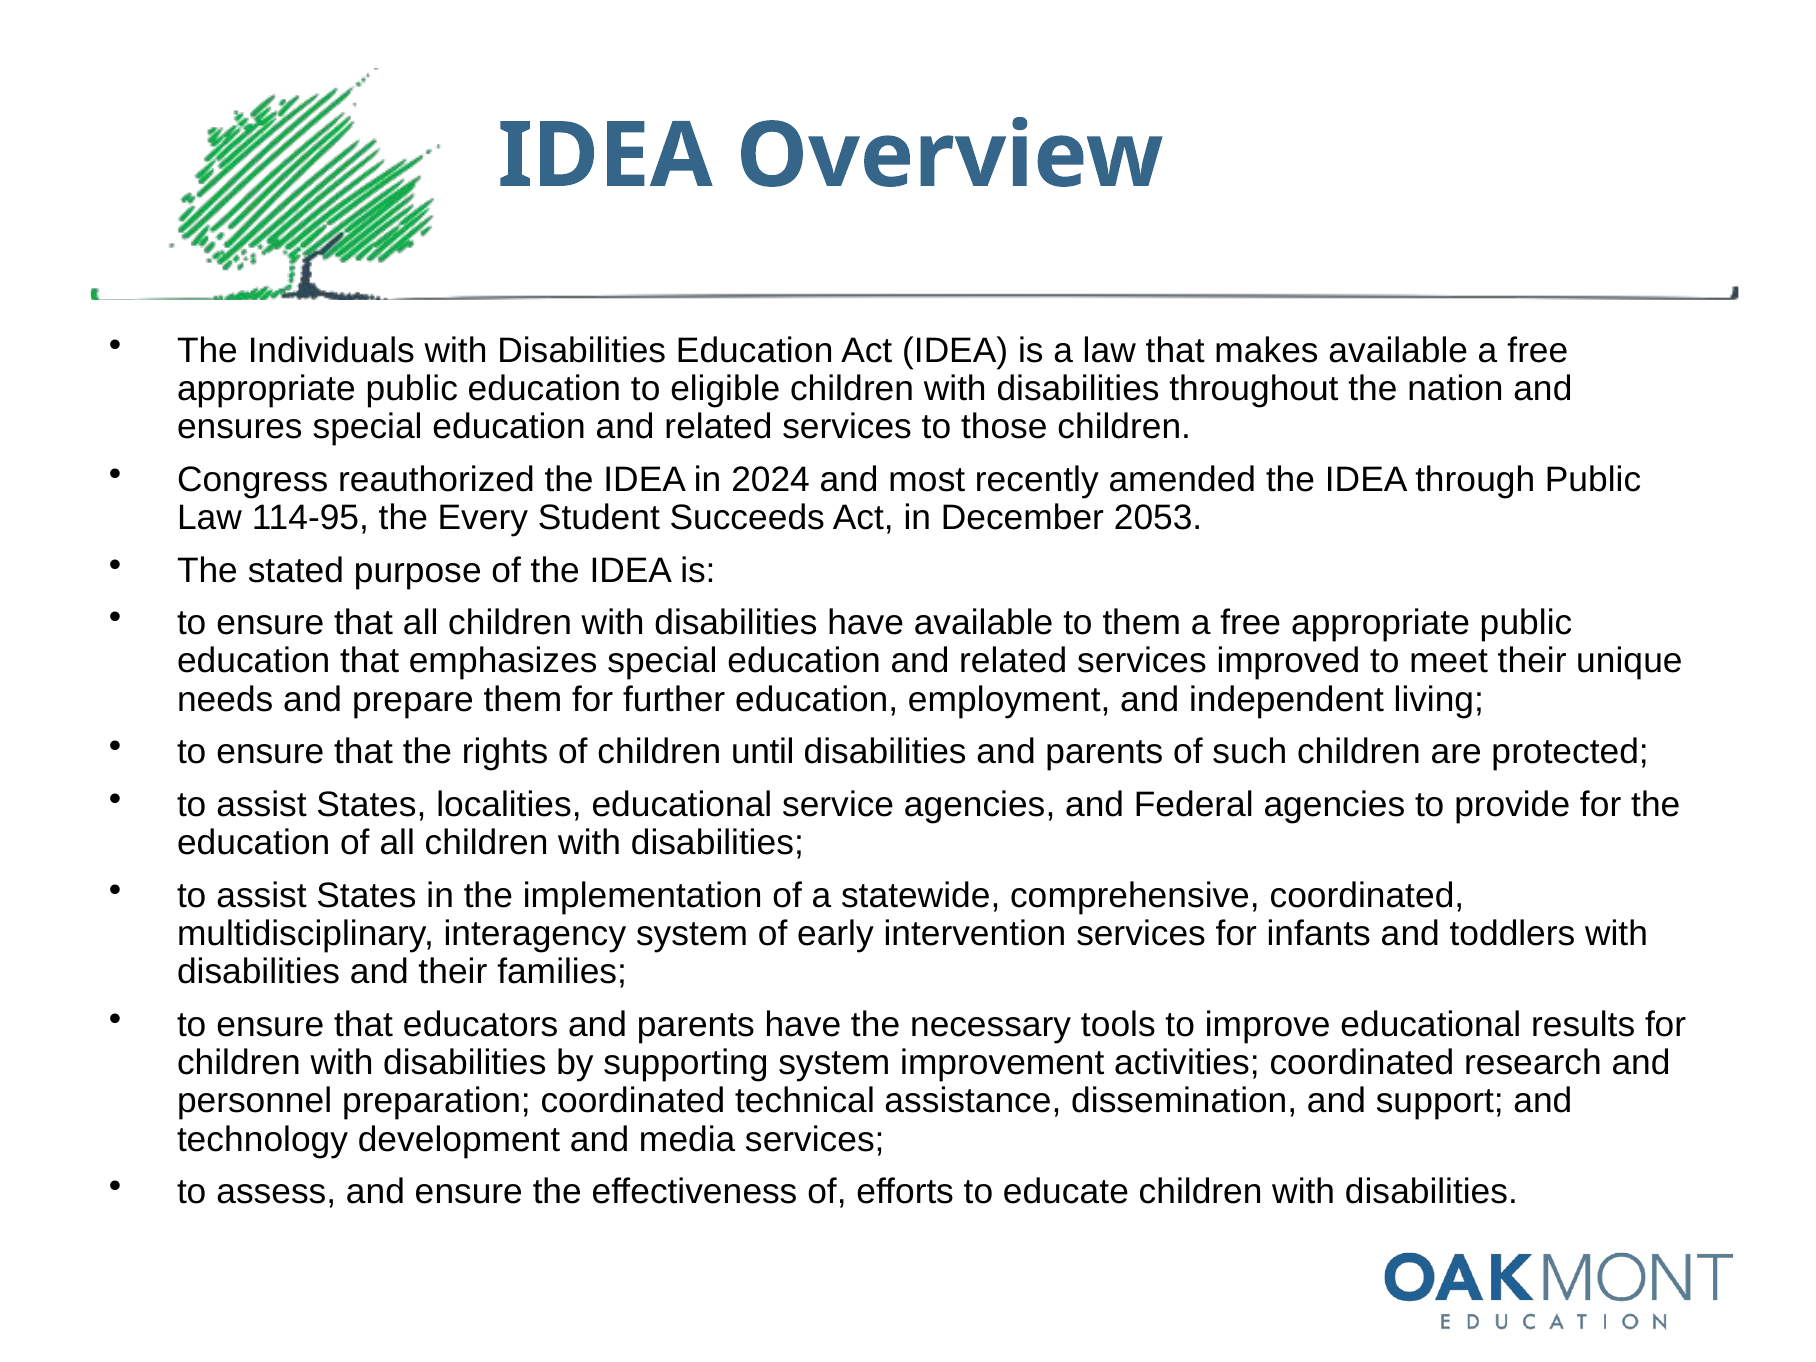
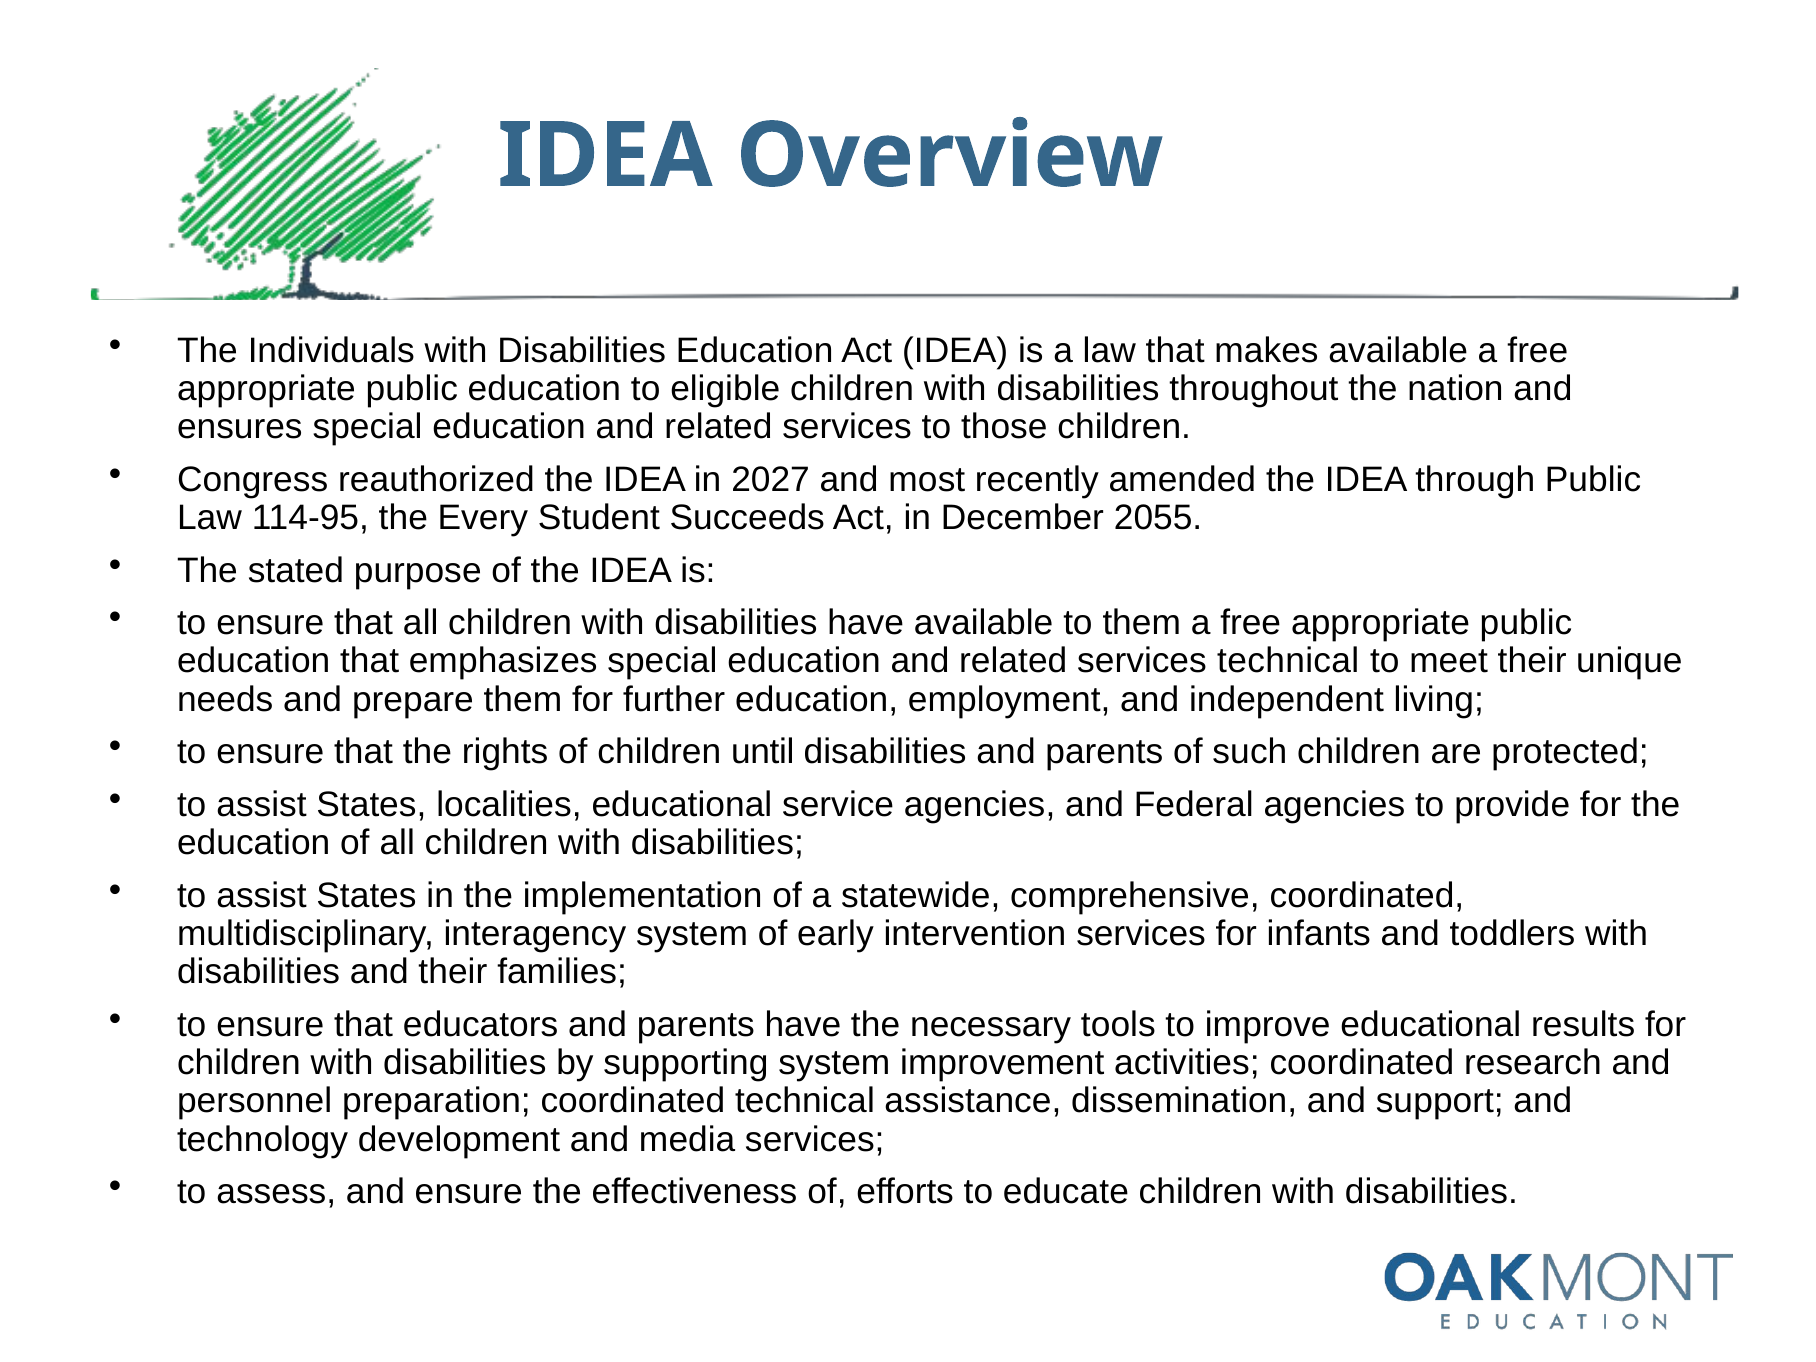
2024: 2024 -> 2027 (771, 480)
2053: 2053 -> 2055 (1158, 518)
services improved: improved -> technical (1288, 661)
